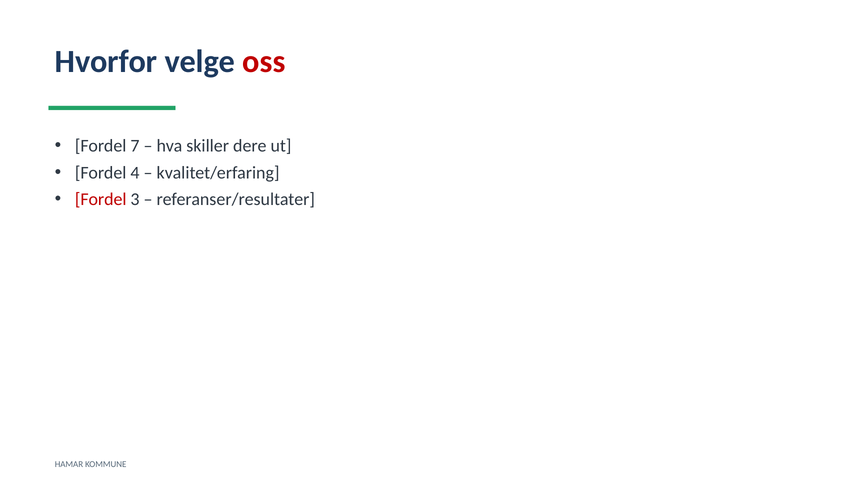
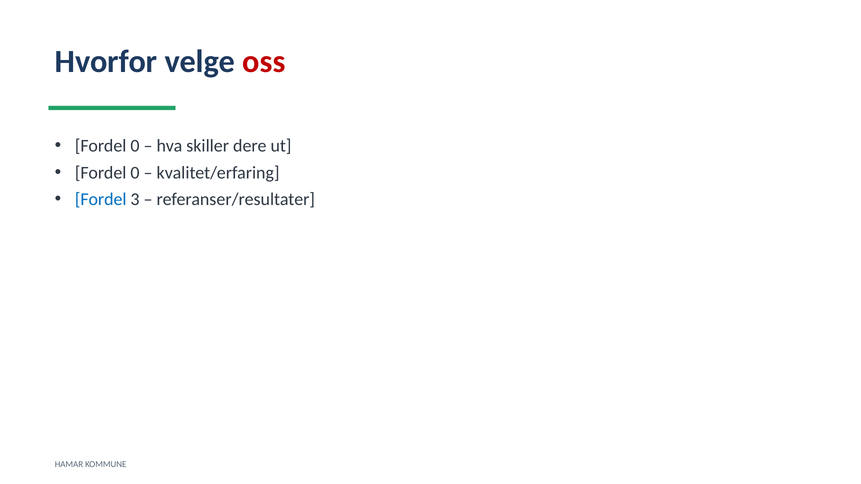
7: 7 -> 0 (135, 146)
4: 4 -> 0 (135, 173)
Fordel colour: red -> blue (101, 200)
